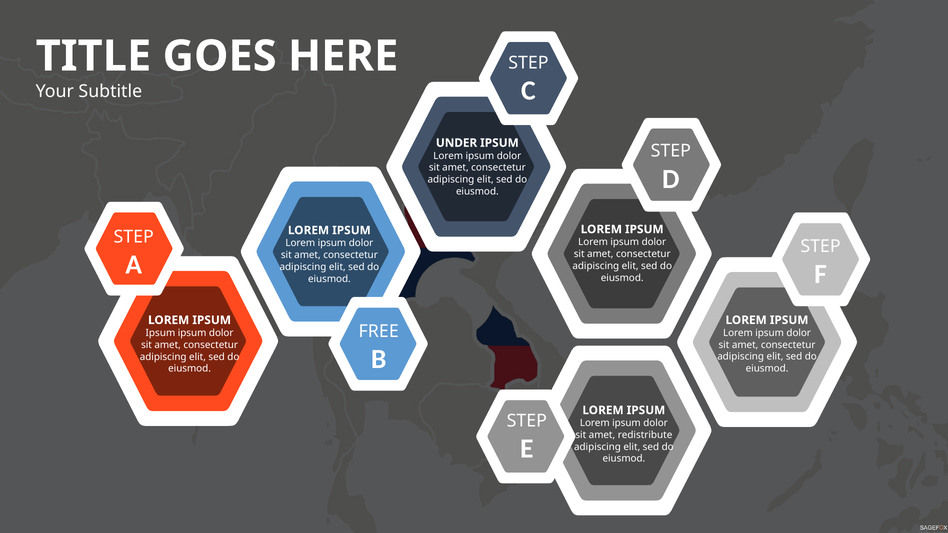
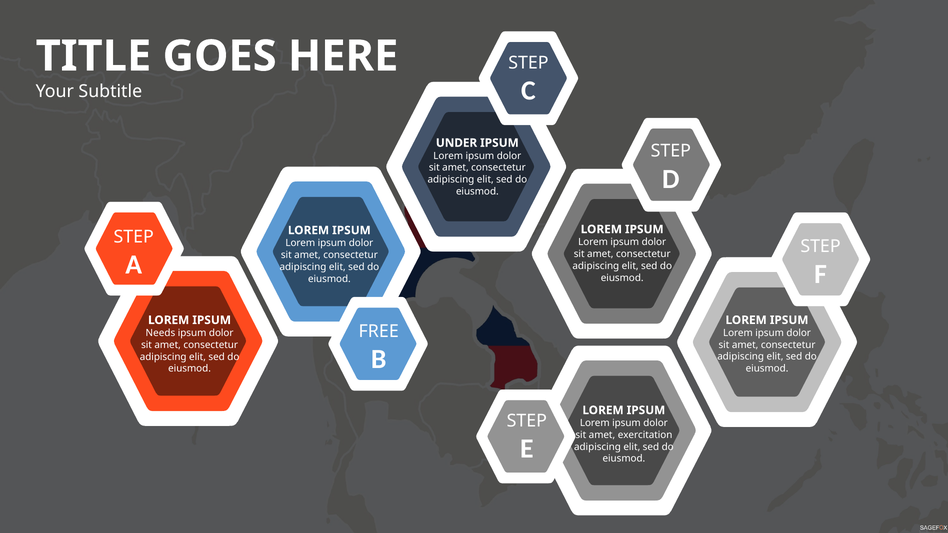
Ipsum: Ipsum -> Needs (160, 333)
redistribute: redistribute -> exercitation (645, 435)
